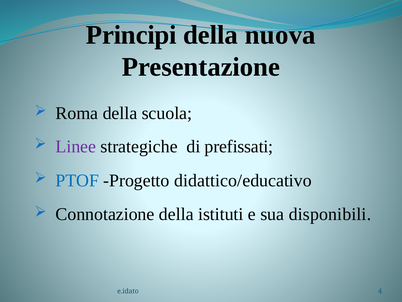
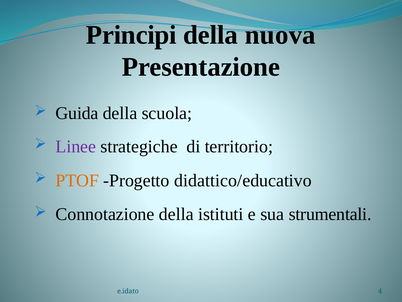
Roma: Roma -> Guida (77, 113)
prefissati: prefissati -> territorio (239, 146)
PTOF colour: blue -> orange (77, 180)
disponibili: disponibili -> strumentali (330, 214)
